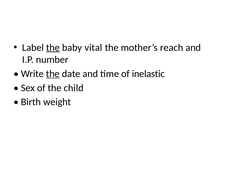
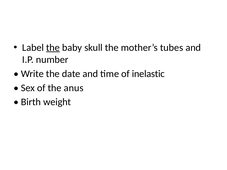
vital: vital -> skull (93, 48)
reach: reach -> tubes (172, 48)
the underline: present -> none (53, 74)
child: child -> anus (74, 88)
